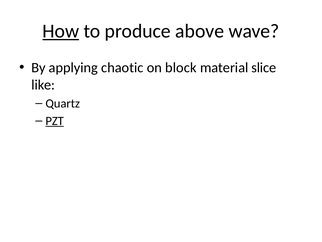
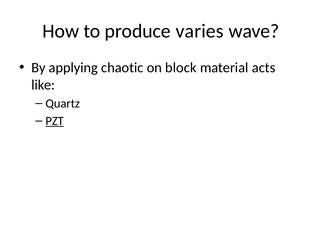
How underline: present -> none (61, 31)
above: above -> varies (200, 31)
slice: slice -> acts (264, 68)
